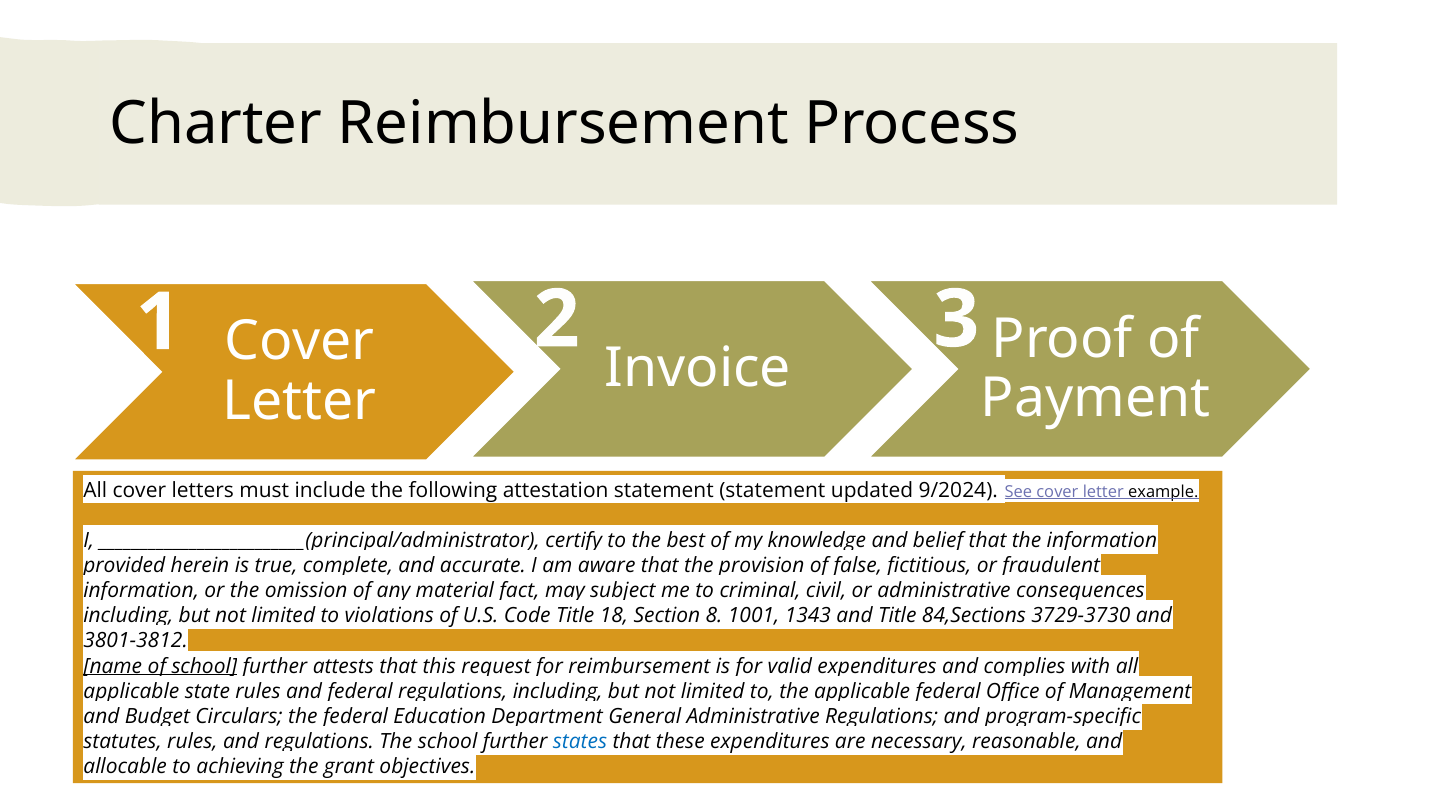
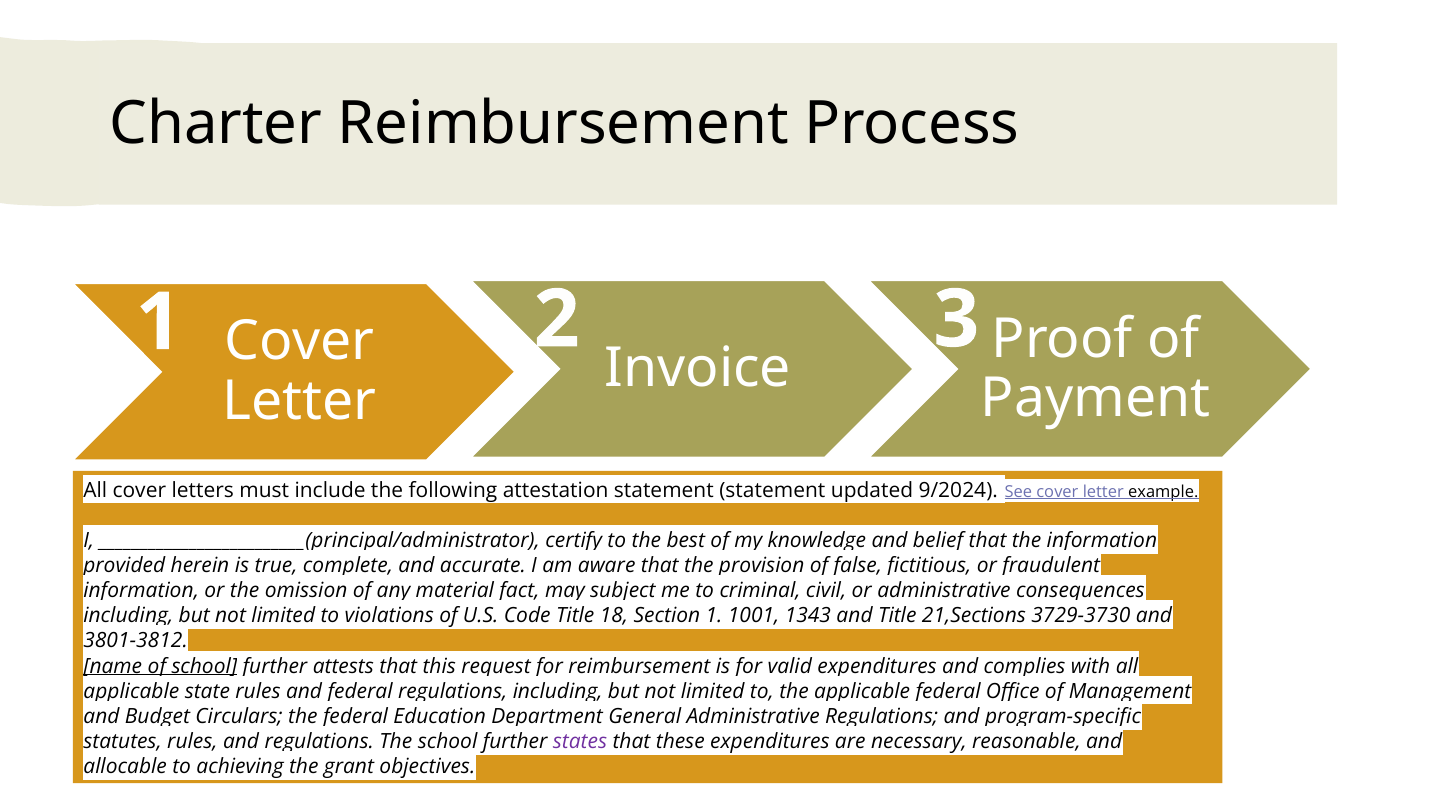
Section 8: 8 -> 1 (714, 616)
84,Sections: 84,Sections -> 21,Sections (974, 616)
states colour: blue -> purple (580, 741)
